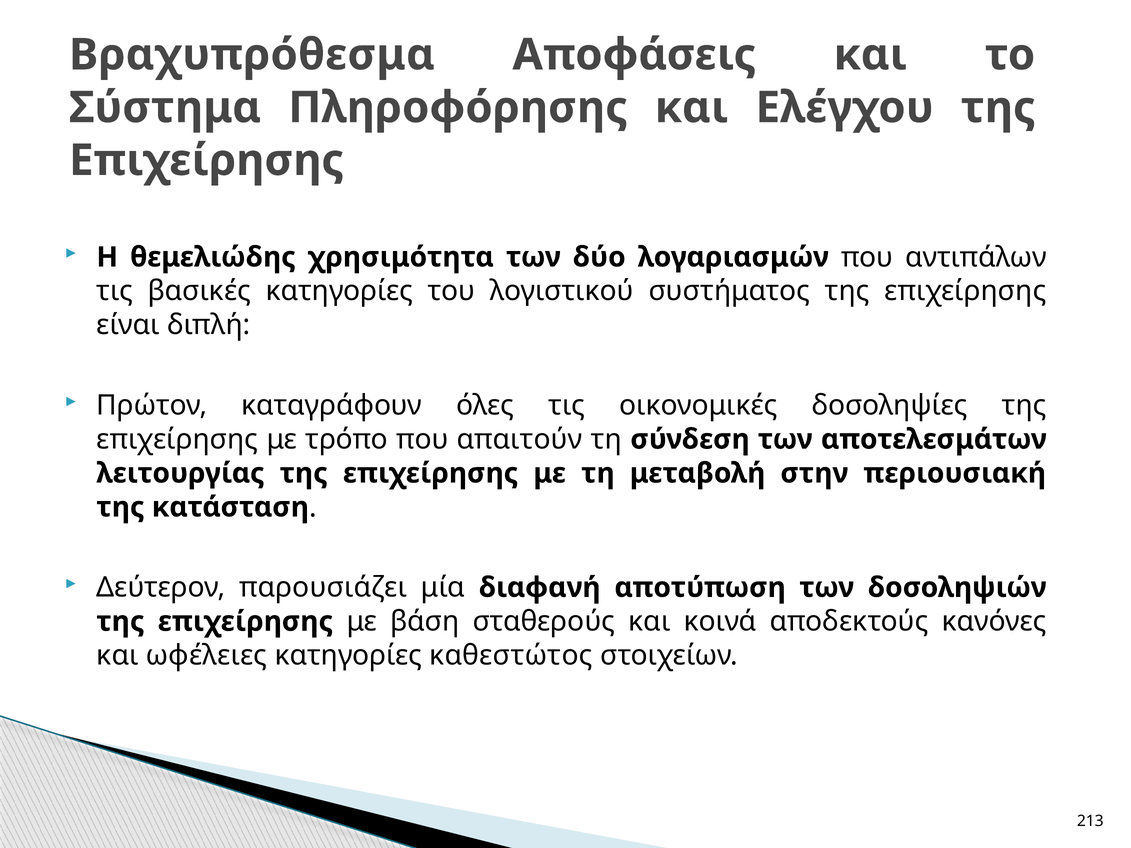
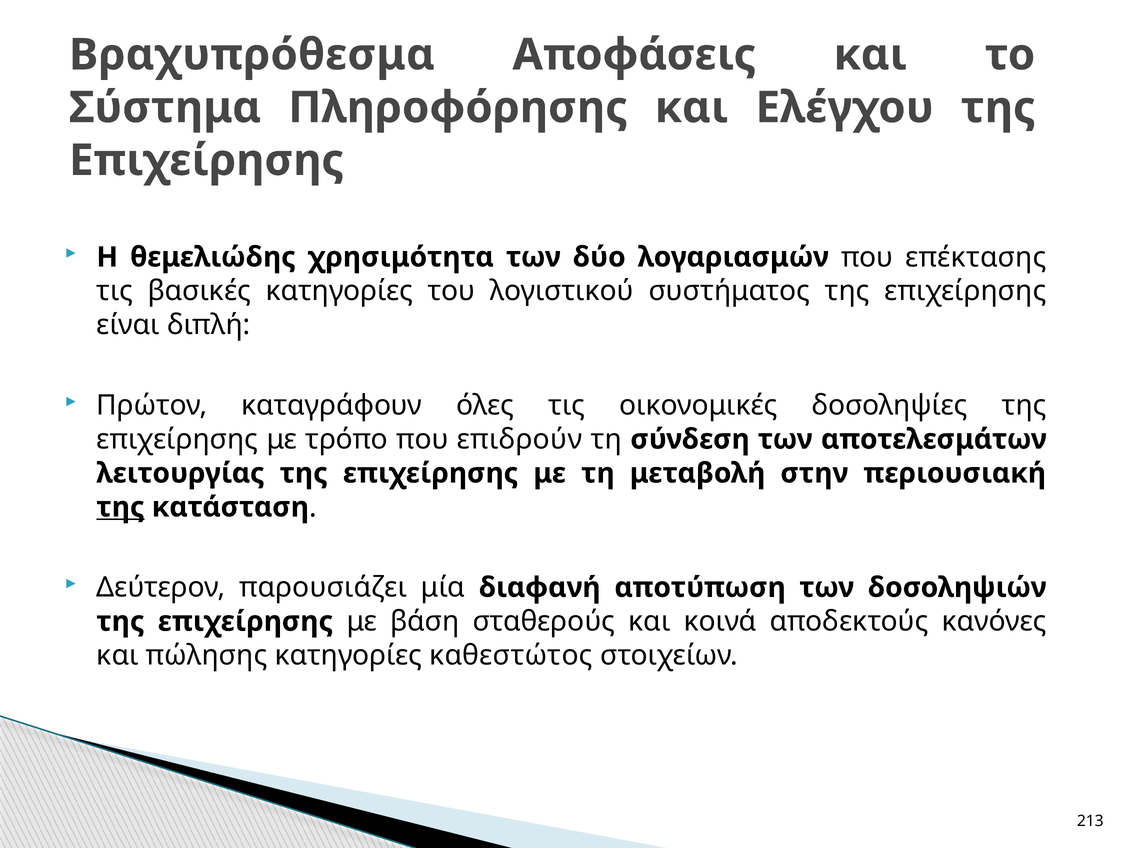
αντιπάλων: αντιπάλων -> επέκτασης (976, 257)
απαιτούν: απαιτούν -> επιδρούν (519, 439)
της underline: none -> present (120, 507)
ωφέλειες: ωφέλειες -> πώλησης (207, 656)
